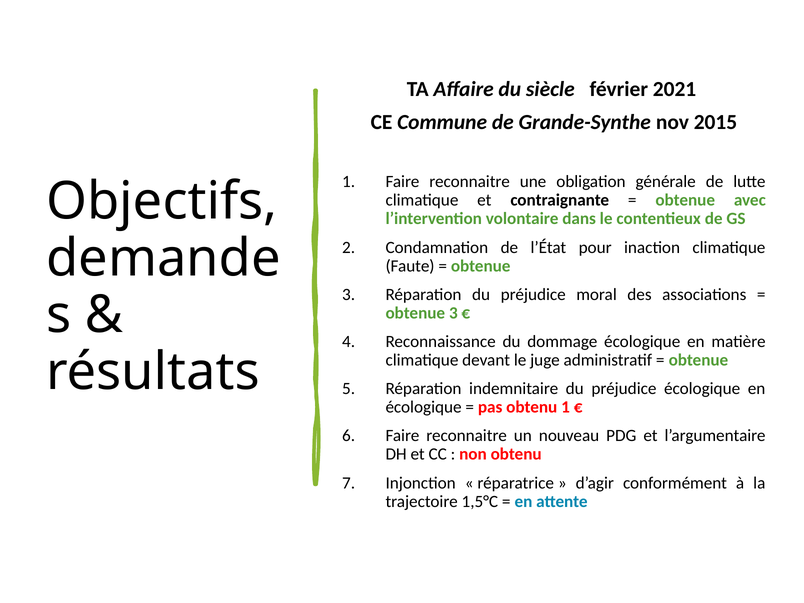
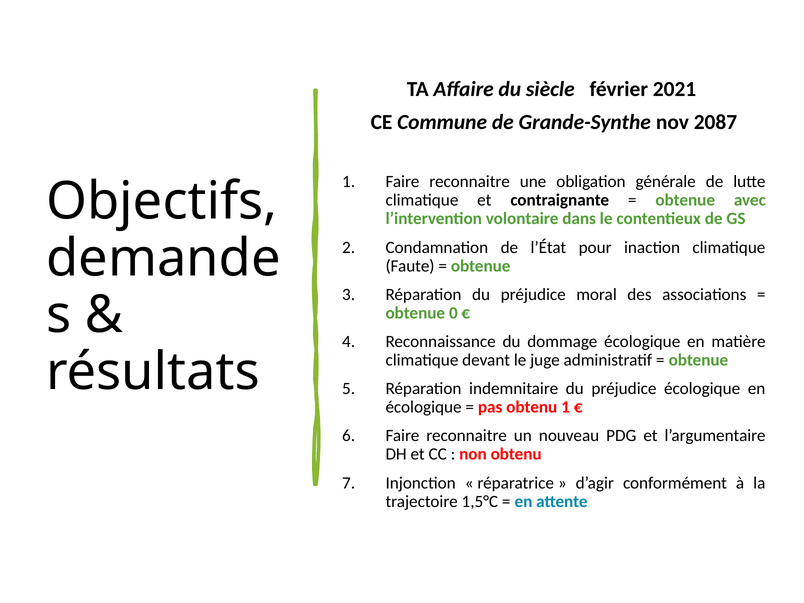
2015: 2015 -> 2087 (715, 122)
3: 3 -> 0 (453, 313)
